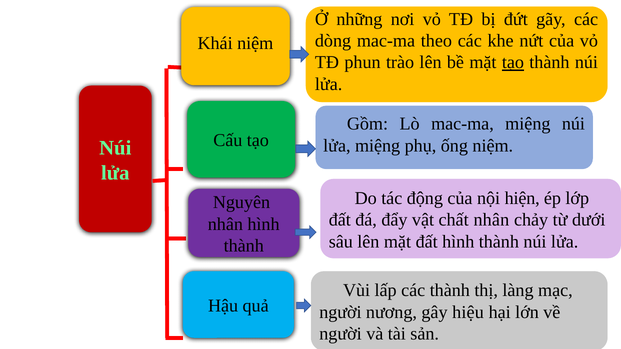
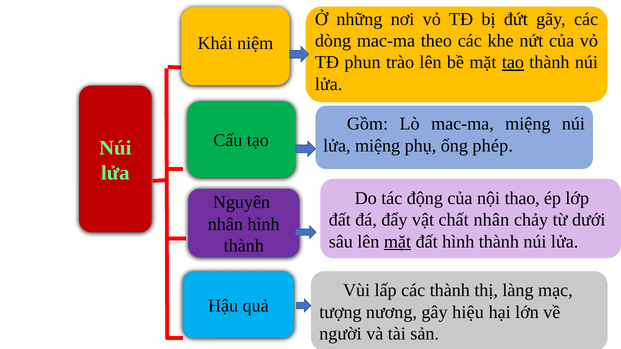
ống niệm: niệm -> phép (493, 146)
hiện: hiện -> thao (522, 198)
mặt underline: none -> present (397, 242)
người: người -> tượng (340, 313)
